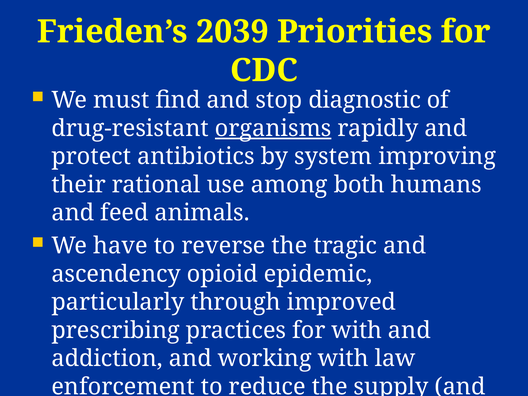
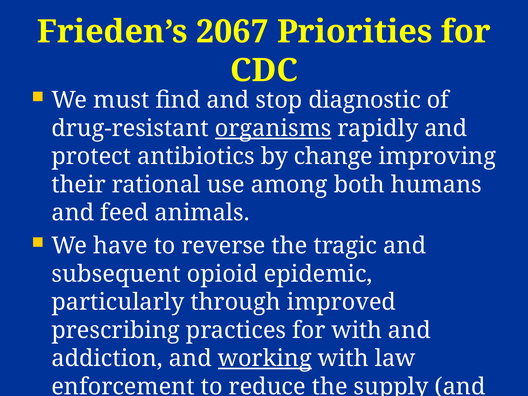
2039: 2039 -> 2067 (232, 32)
system: system -> change (333, 157)
ascendency: ascendency -> subsequent (116, 274)
working underline: none -> present (265, 358)
